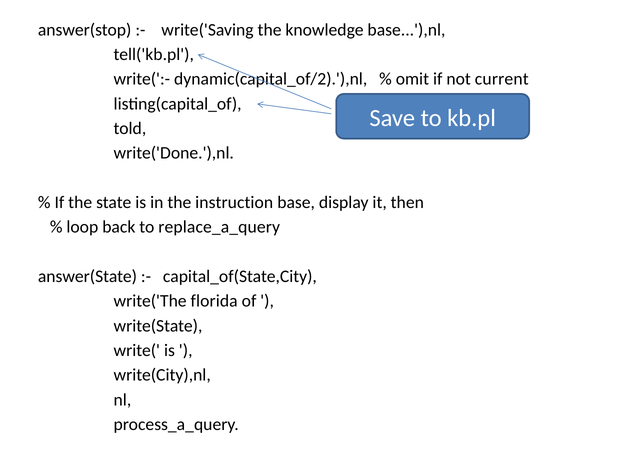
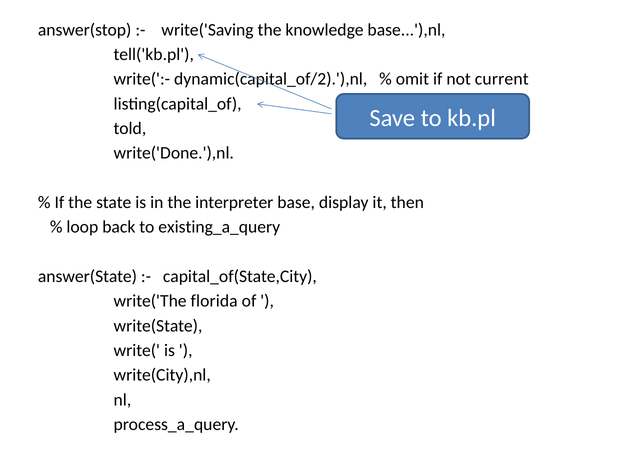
instruction: instruction -> interpreter (234, 202)
replace_a_query: replace_a_query -> existing_a_query (219, 227)
